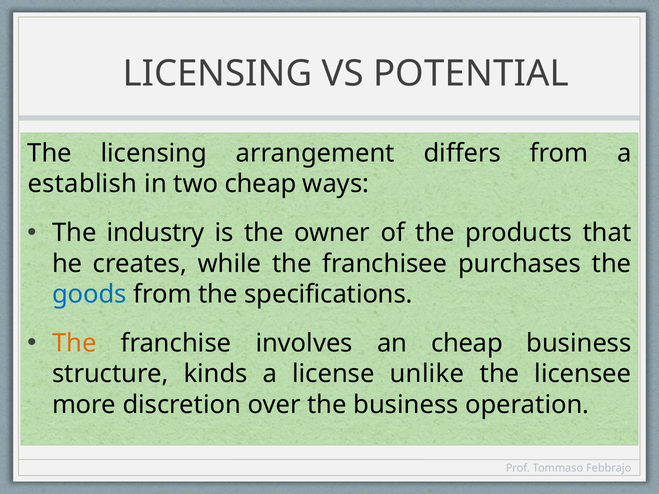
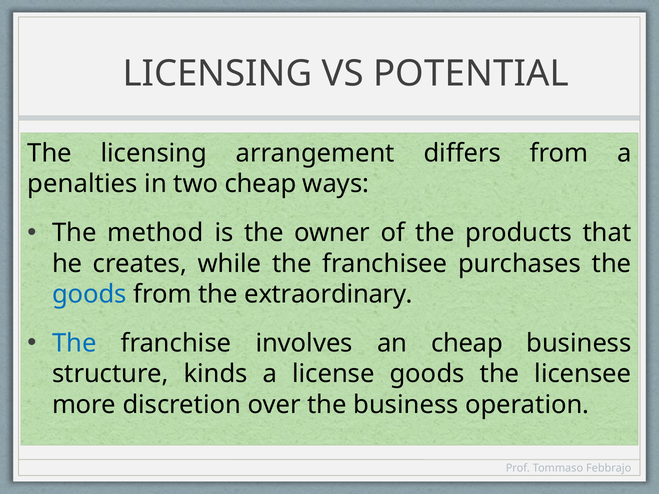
establish: establish -> penalties (83, 184)
industry: industry -> method (155, 233)
specifications: specifications -> extraordinary (329, 295)
The colour: orange -> blue (74, 344)
license unlike: unlike -> goods (427, 374)
